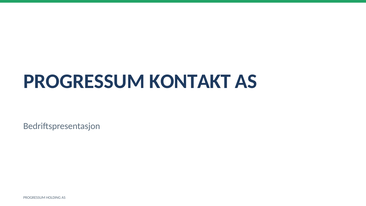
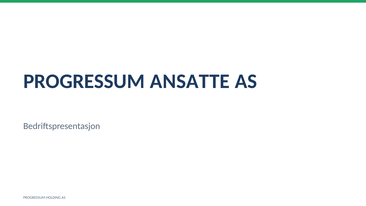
KONTAKT: KONTAKT -> ANSATTE (190, 81)
